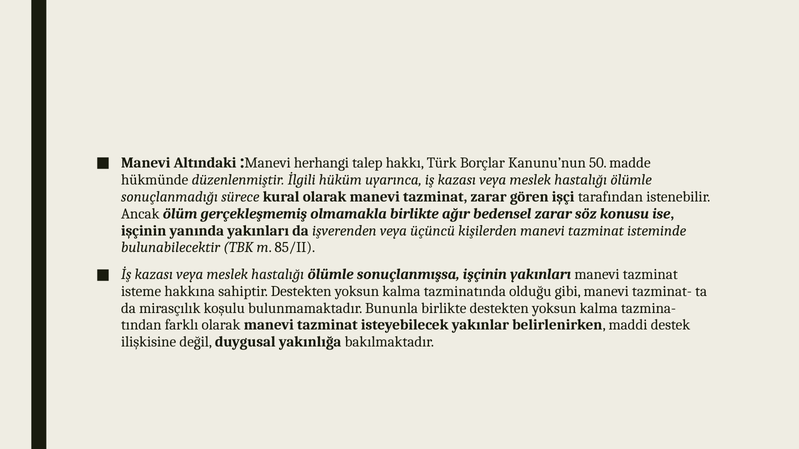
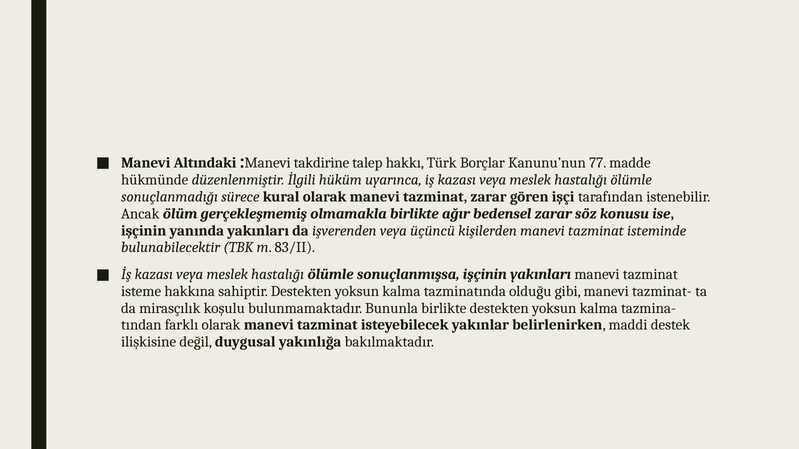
herhangi: herhangi -> takdirine (322, 163)
50: 50 -> 77 (598, 163)
85/II: 85/II -> 83/II (295, 248)
